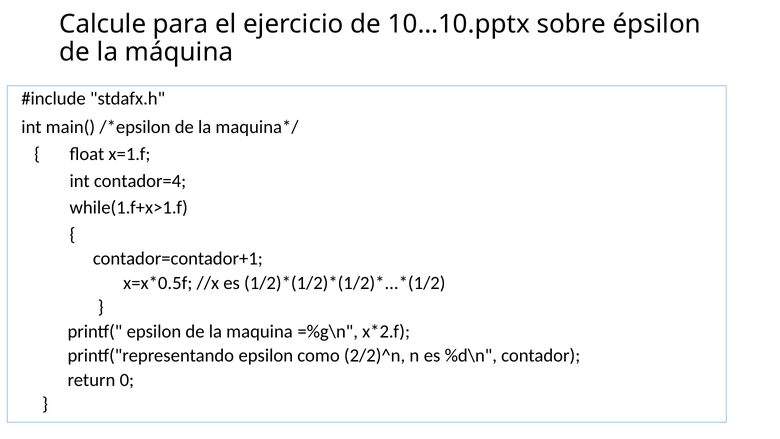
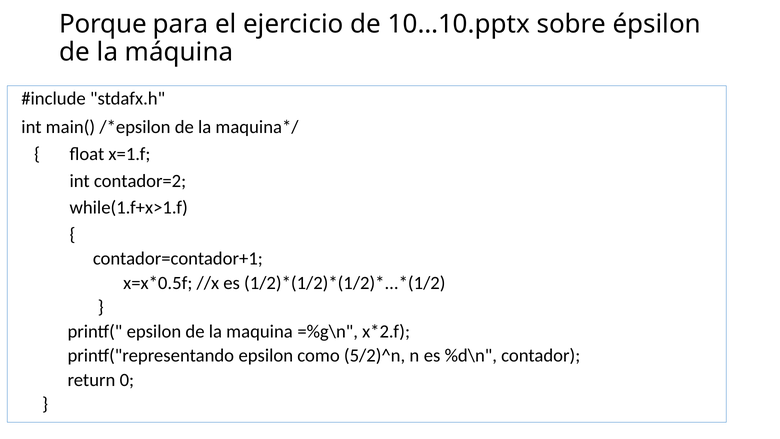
Calcule: Calcule -> Porque (103, 24)
contador=4: contador=4 -> contador=2 (140, 181)
2/2)^n: 2/2)^n -> 5/2)^n (375, 355)
